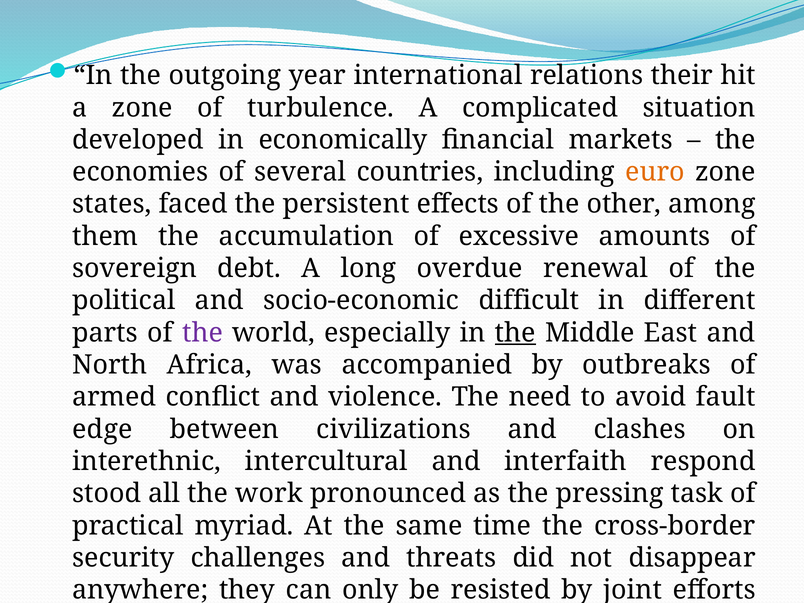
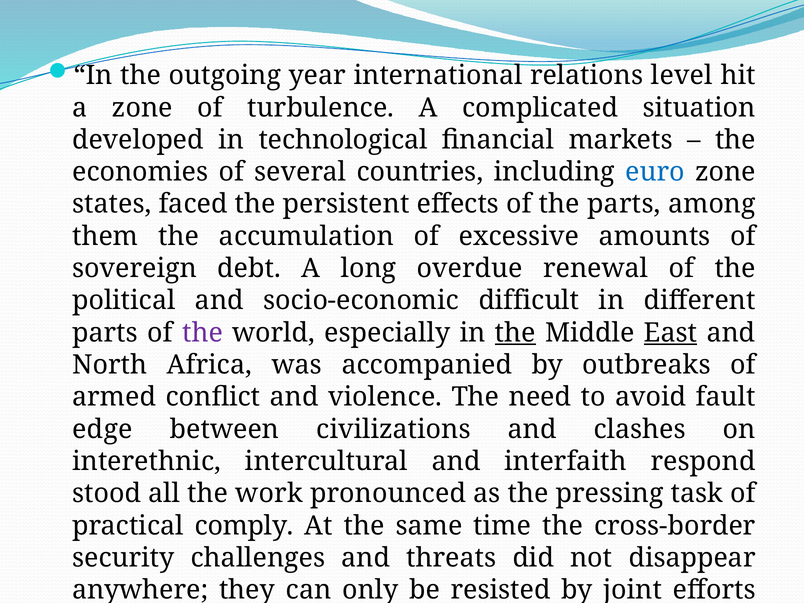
their: their -> level (682, 76)
economically: economically -> technological (343, 140)
euro colour: orange -> blue (655, 172)
the other: other -> parts (624, 204)
East underline: none -> present (671, 333)
myriad: myriad -> comply (244, 526)
